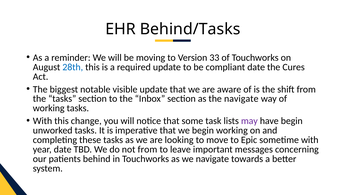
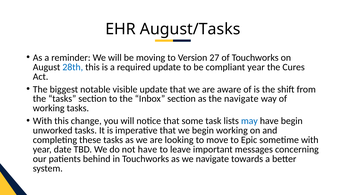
Behind/Tasks: Behind/Tasks -> August/Tasks (190, 29)
33: 33 -> 27 (214, 57)
compliant date: date -> year (256, 67)
may colour: purple -> blue (249, 121)
not from: from -> have (147, 149)
